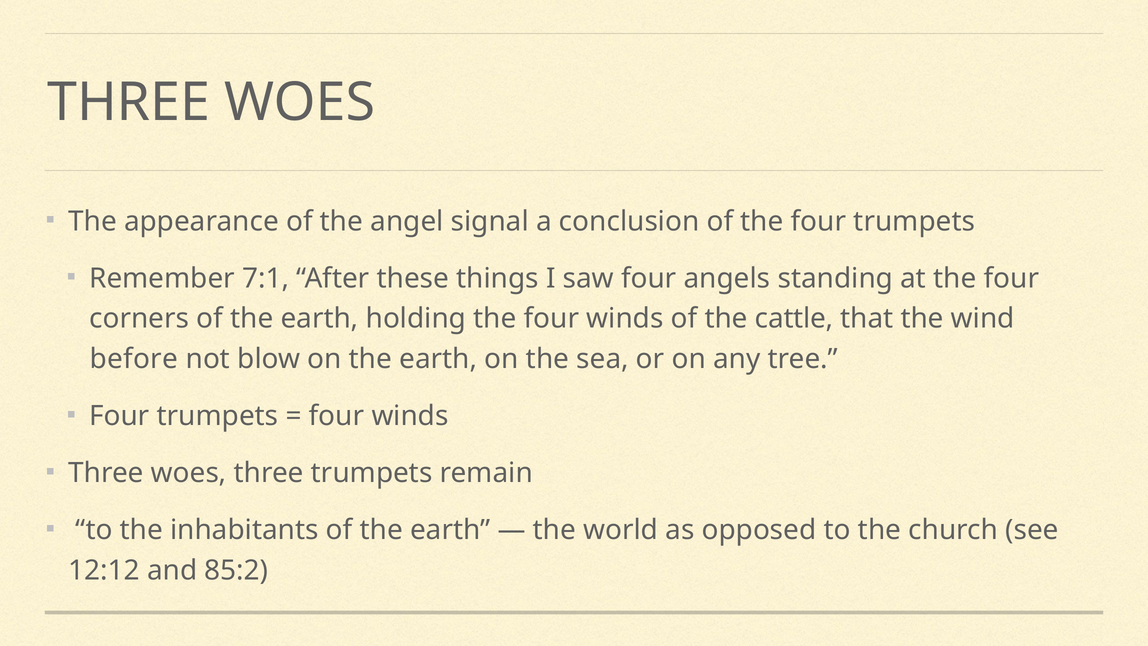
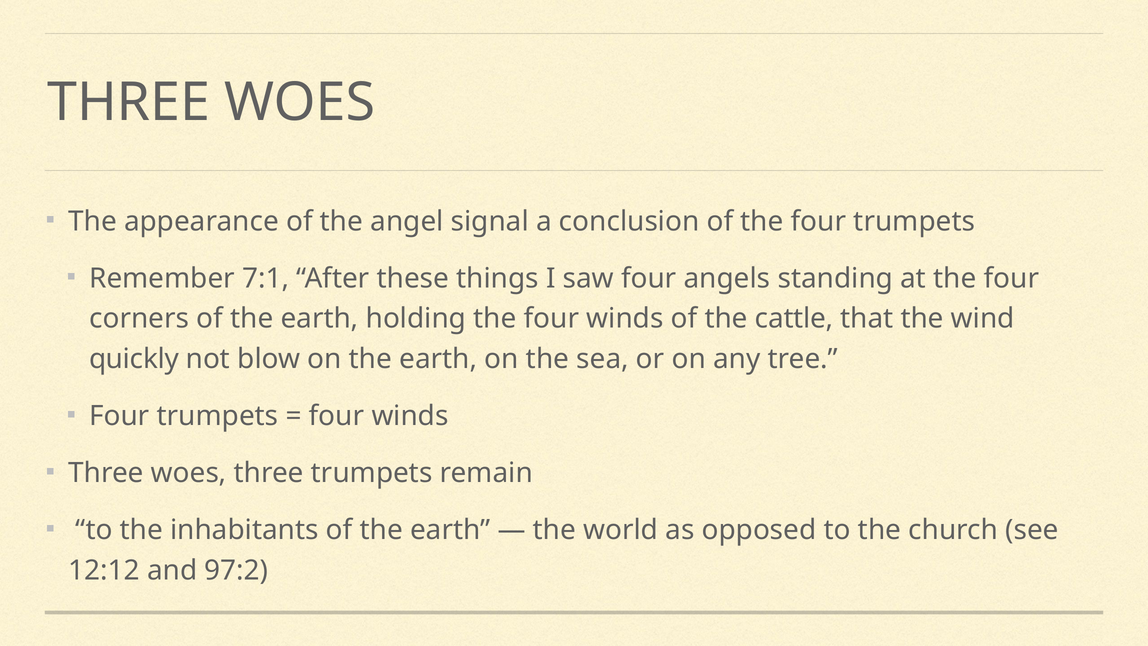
before: before -> quickly (134, 359)
85:2: 85:2 -> 97:2 (236, 570)
